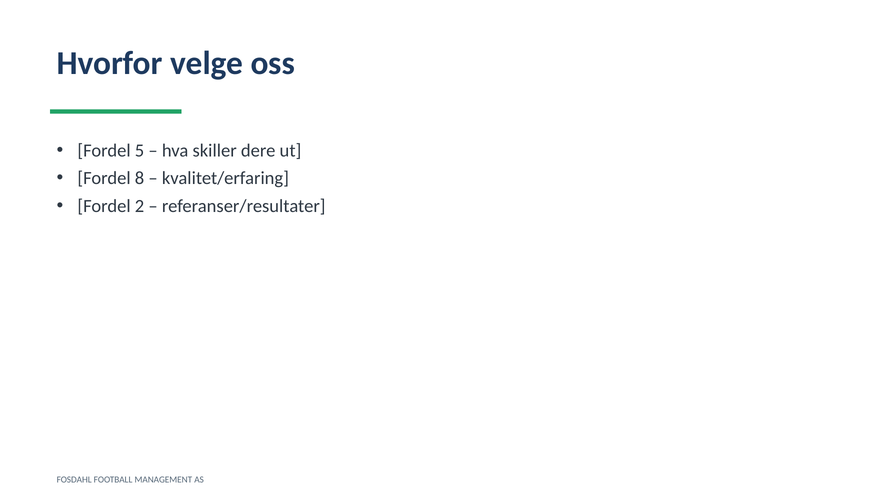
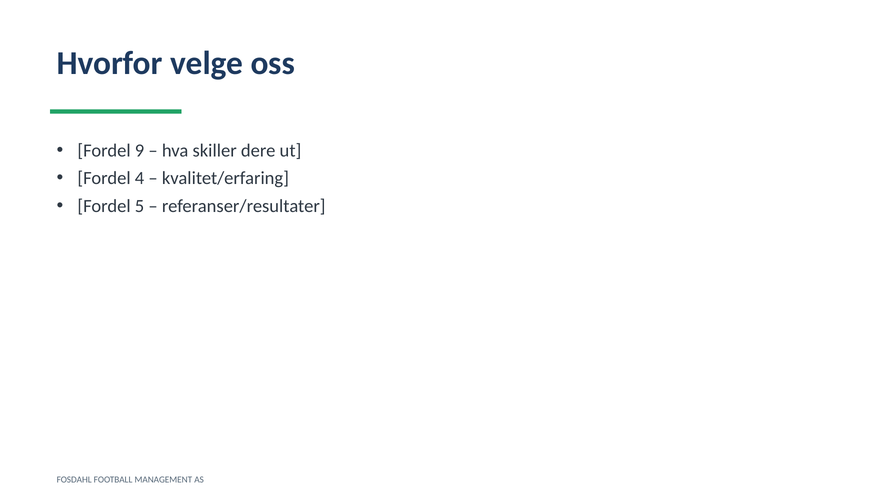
5: 5 -> 9 (140, 151)
8: 8 -> 4 (140, 179)
2: 2 -> 5 (140, 206)
